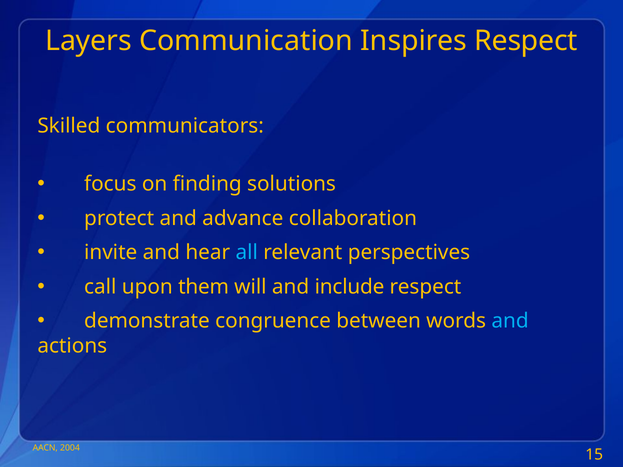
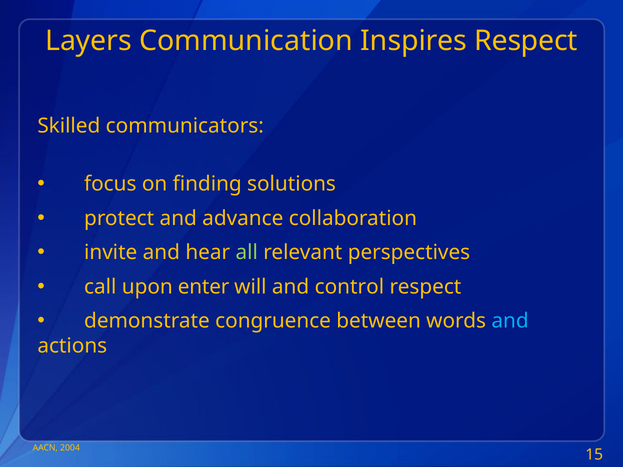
all colour: light blue -> light green (247, 253)
them: them -> enter (204, 287)
include: include -> control (349, 287)
